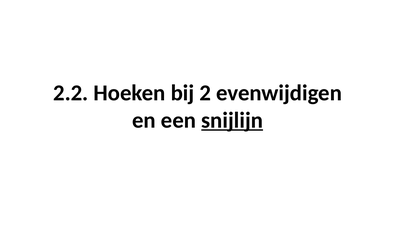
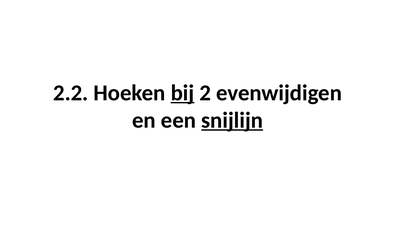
bij underline: none -> present (182, 93)
